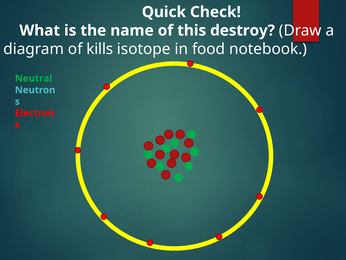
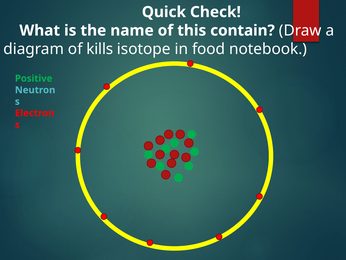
destroy: destroy -> contain (243, 30)
Neutral: Neutral -> Positive (34, 78)
